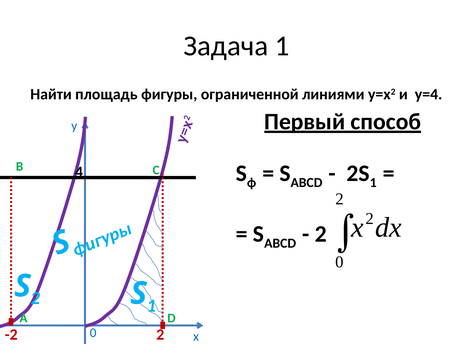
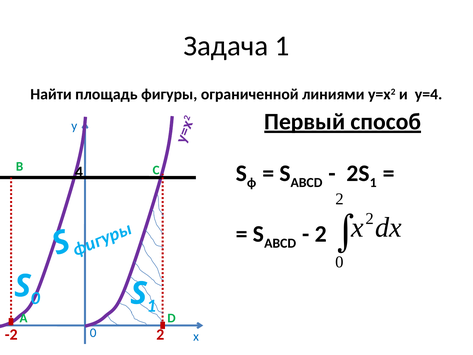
2: 2 -> 0 (36, 298)
